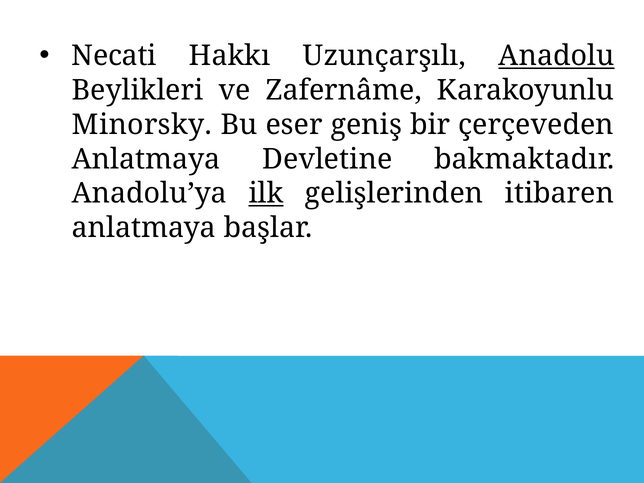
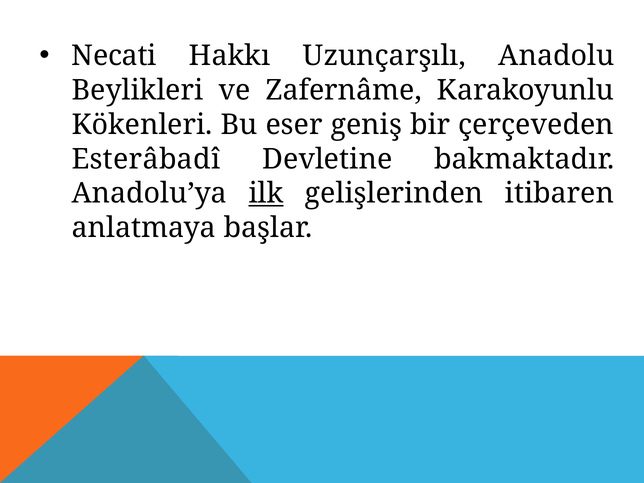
Anadolu underline: present -> none (556, 56)
Minorsky: Minorsky -> Kökenleri (142, 125)
Anlatmaya: Anlatmaya -> Esterâbadî (146, 159)
